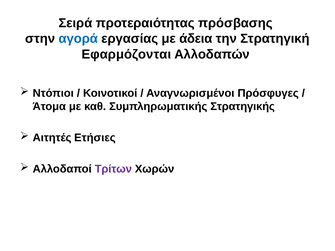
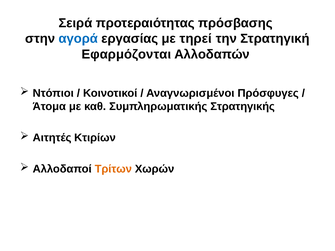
άδεια: άδεια -> τηρεί (196, 39)
Ετήσιες: Ετήσιες -> Κτιρίων (95, 138)
Τρίτων colour: purple -> orange (113, 169)
